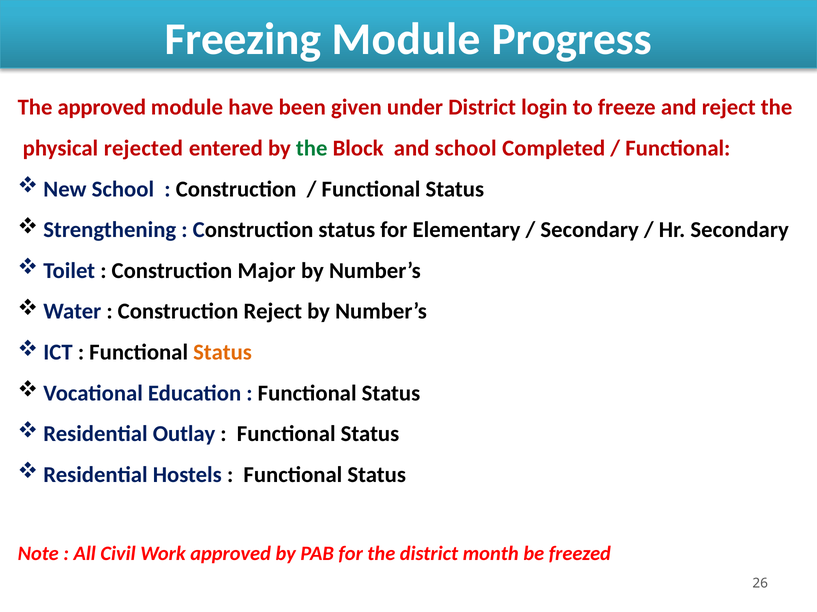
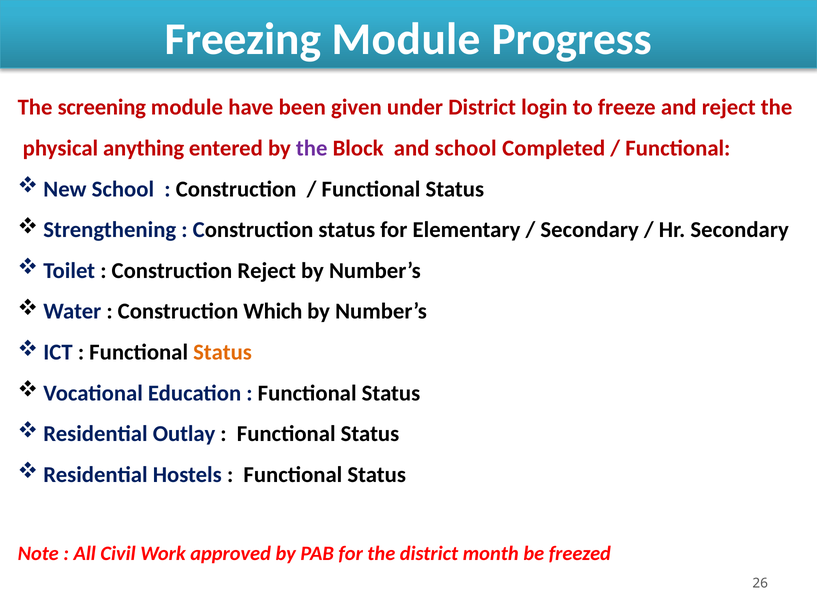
The approved: approved -> screening (102, 108)
rejected: rejected -> anything (144, 148)
the colour: green -> purple (312, 148)
Construction Major: Major -> Reject (267, 271)
Construction Reject: Reject -> Which (273, 312)
